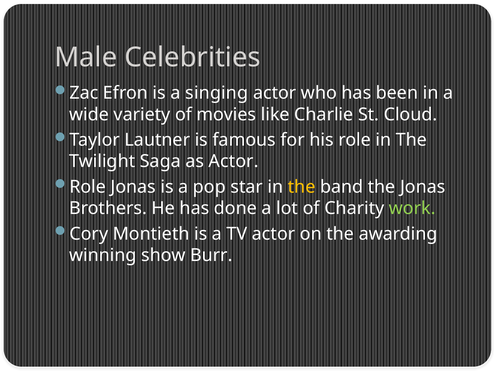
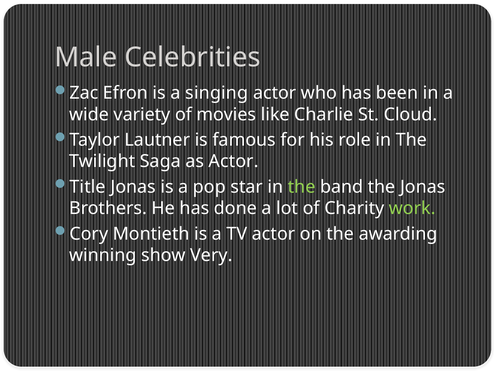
Role: Role -> Title (88, 187)
the colour: yellow -> light green (302, 187)
Burr: Burr -> Very (211, 255)
